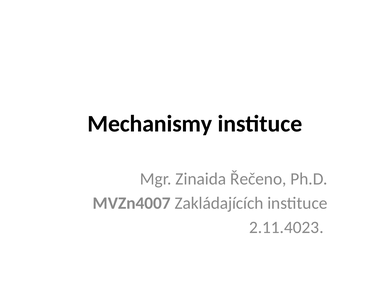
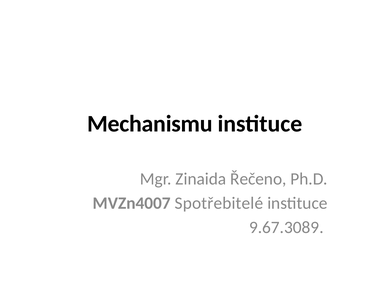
Mechanismy: Mechanismy -> Mechanismu (150, 124)
Zakládajících: Zakládajících -> Spotřebitelé (219, 204)
2.11.4023: 2.11.4023 -> 9.67.3089 (286, 228)
